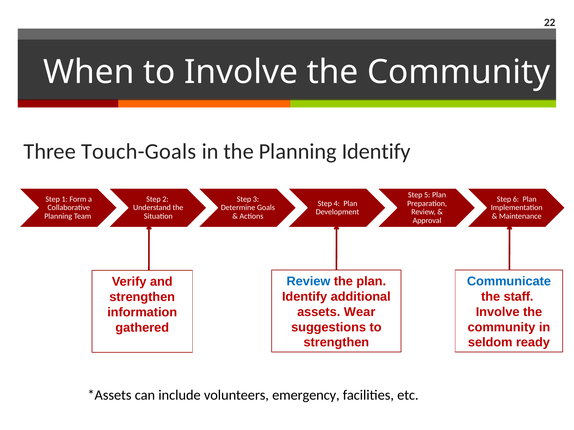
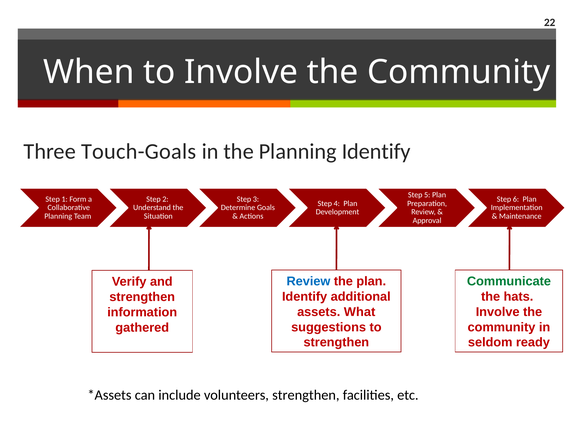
Communicate colour: blue -> green (509, 282)
staff: staff -> hats (518, 297)
Wear: Wear -> What (360, 312)
volunteers emergency: emergency -> strengthen (306, 395)
